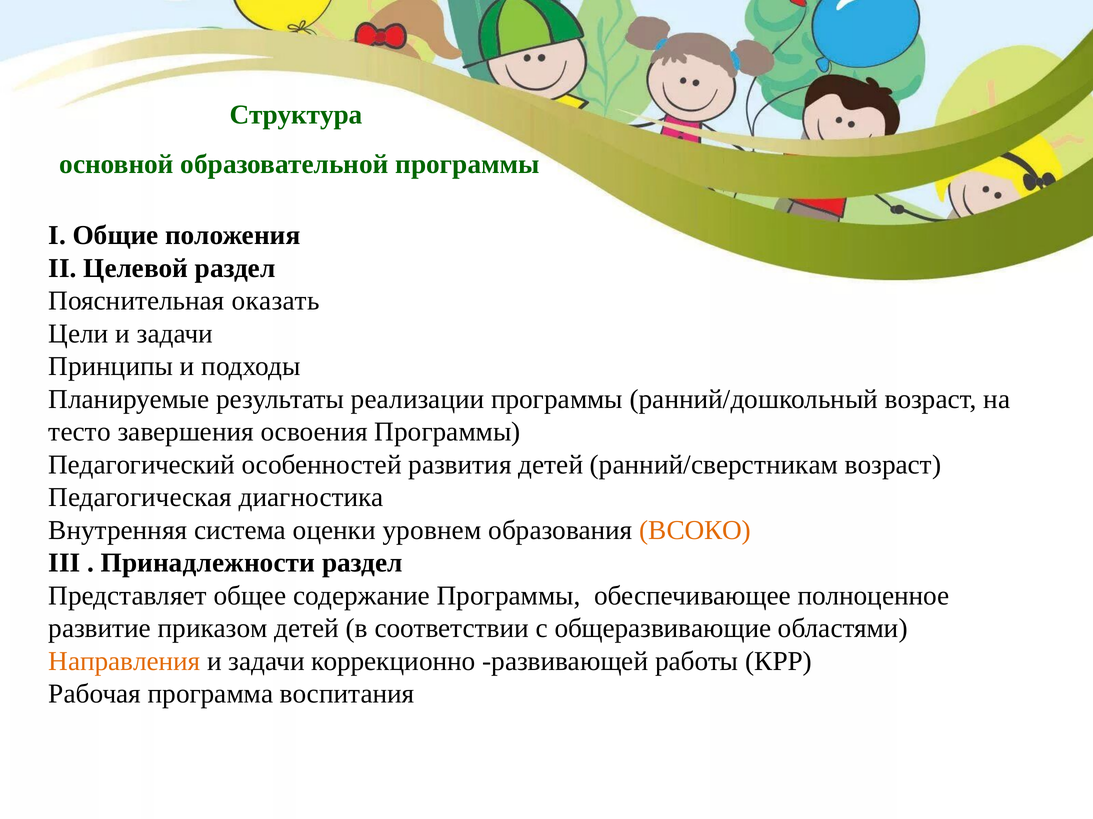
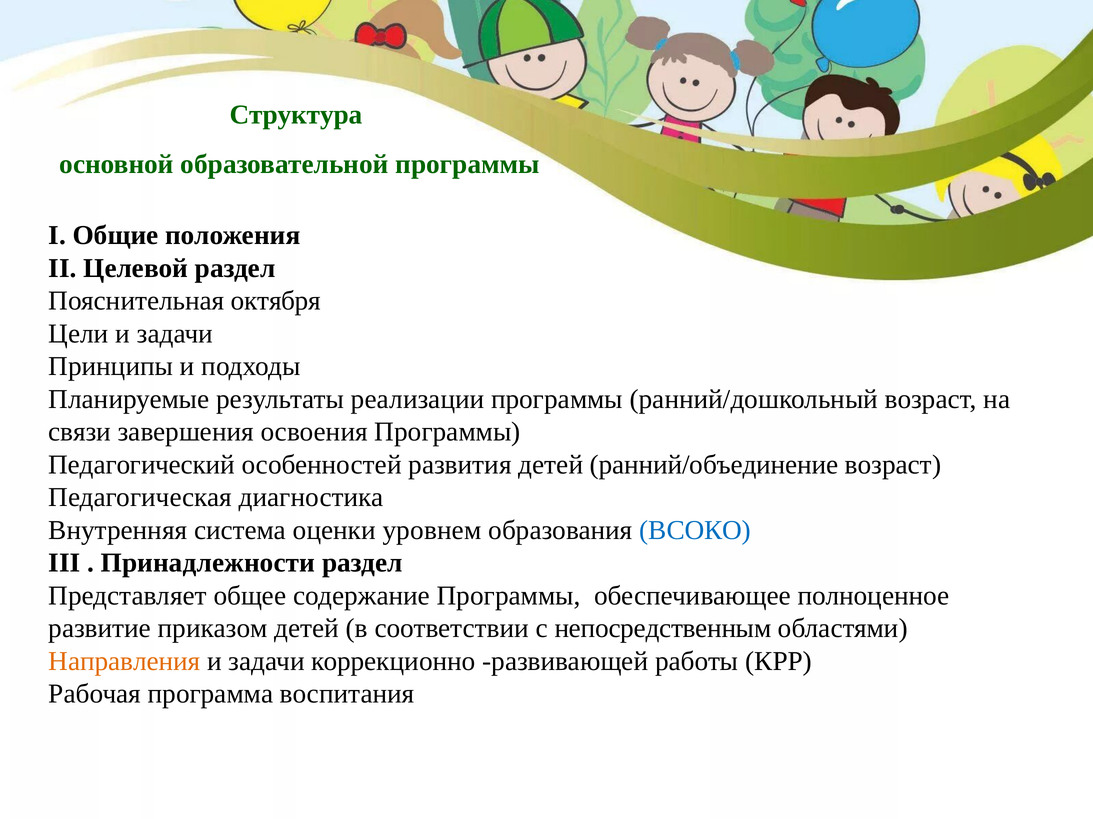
оказать: оказать -> октября (276, 301)
тесто: тесто -> связи (80, 432)
ранний/сверстникам: ранний/сверстникам -> ранний/объединение (714, 465)
ВСОКО colour: orange -> blue (695, 531)
общеразвивающие: общеразвивающие -> непосредственным (663, 629)
